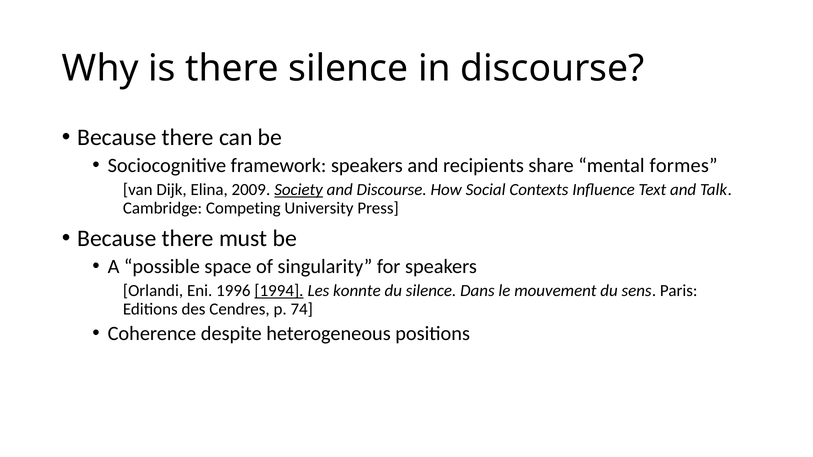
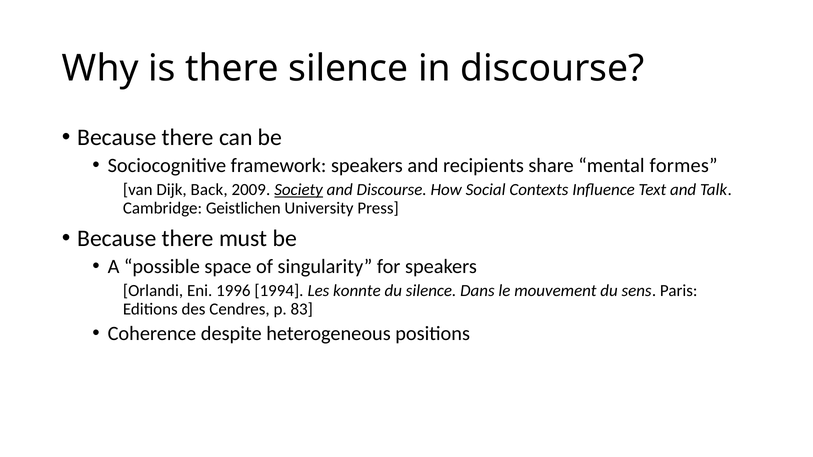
Elina: Elina -> Back (209, 190)
Competing: Competing -> Geistlichen (243, 208)
1994 underline: present -> none (279, 291)
74: 74 -> 83 (302, 309)
